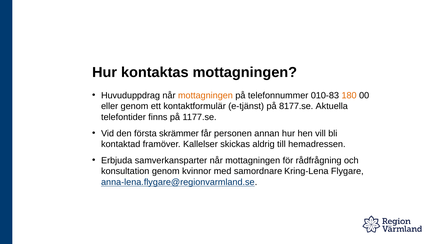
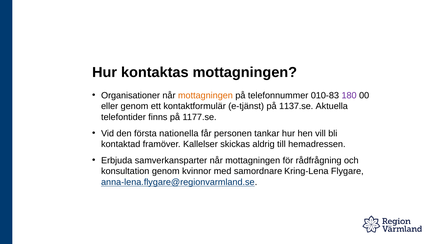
Huvuduppdrag: Huvuduppdrag -> Organisationer (131, 95)
180 colour: orange -> purple (349, 95)
8177.se: 8177.se -> 1137.se (296, 106)
skrämmer: skrämmer -> nationella (179, 133)
annan: annan -> tankar (267, 133)
